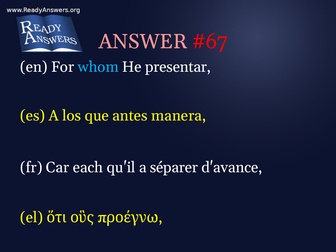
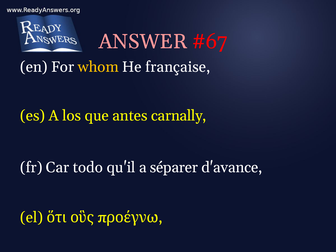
whom colour: light blue -> yellow (98, 67)
presentar: presentar -> française (178, 67)
manera: manera -> carnally (179, 116)
each: each -> todo (88, 167)
